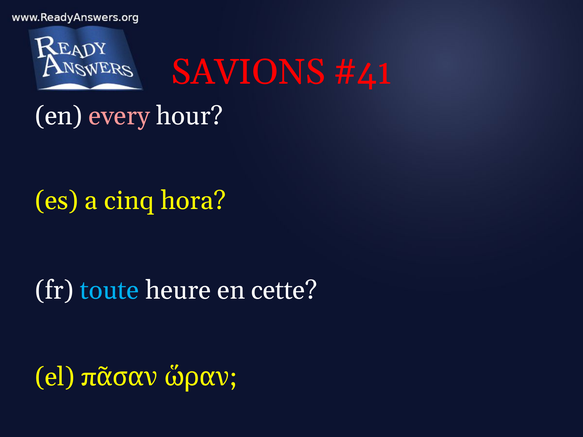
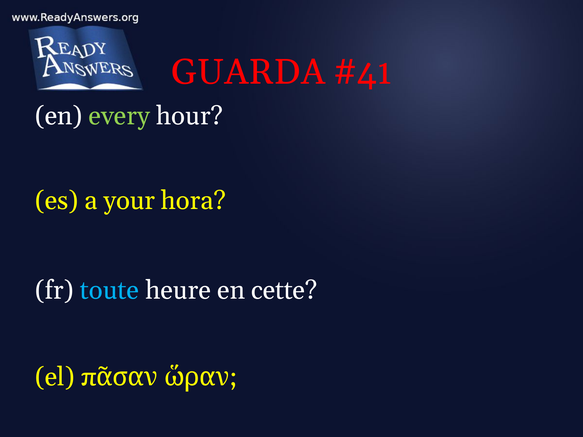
SAVIONS: SAVIONS -> GUARDA (248, 72)
every colour: pink -> light green (119, 116)
cinq: cinq -> your (129, 201)
